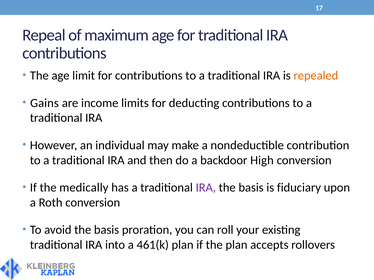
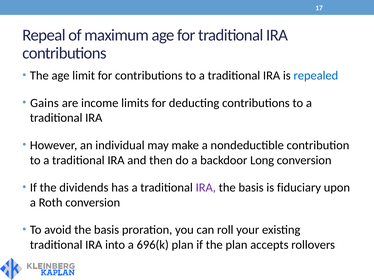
repealed colour: orange -> blue (316, 76)
High: High -> Long (262, 160)
medically: medically -> dividends (84, 188)
461(k: 461(k -> 696(k (153, 245)
